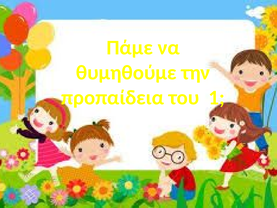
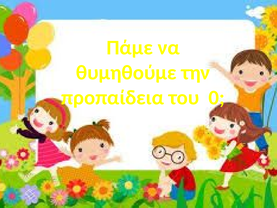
1: 1 -> 0 (217, 97)
